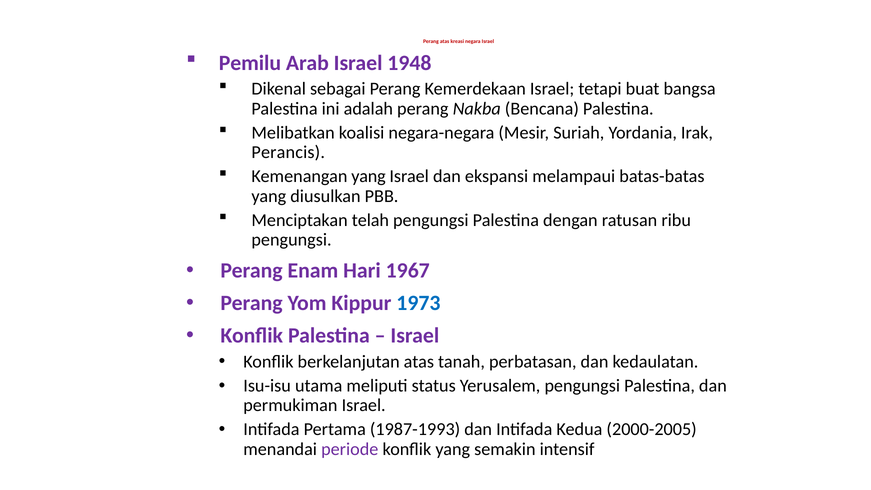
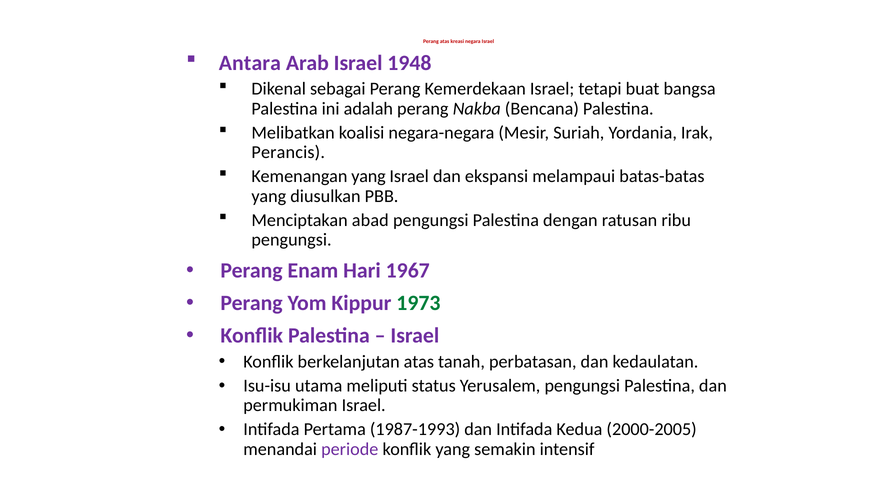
Pemilu: Pemilu -> Antara (250, 63)
telah: telah -> abad (370, 220)
1973 colour: blue -> green (418, 303)
